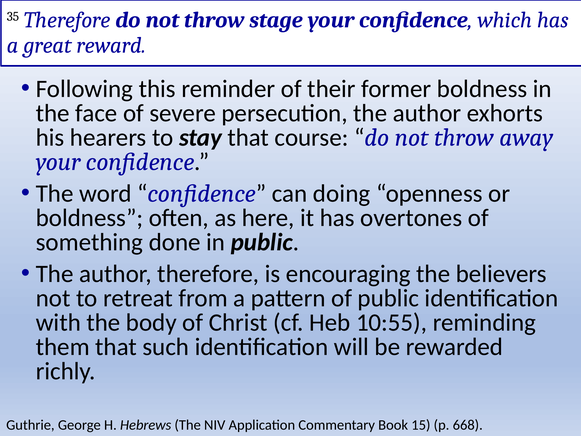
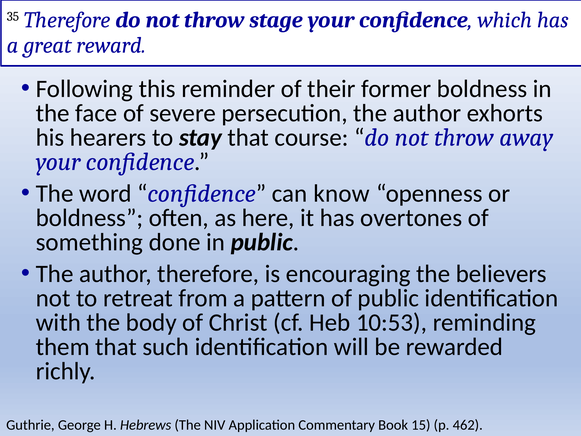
doing: doing -> know (342, 194)
10:55: 10:55 -> 10:53 (392, 322)
668: 668 -> 462 (468, 425)
